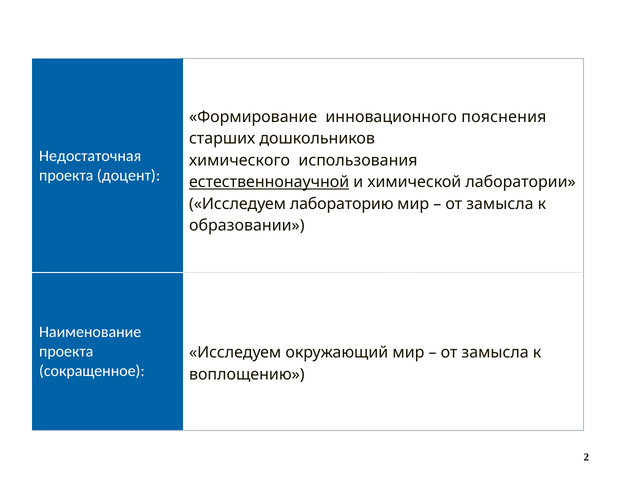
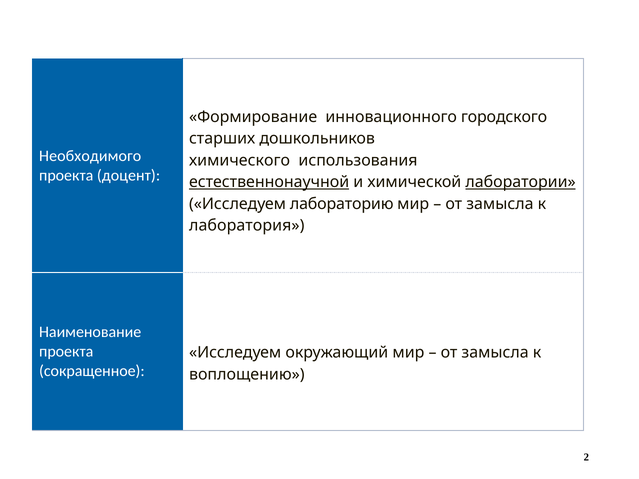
пояснения: пояснения -> городского (504, 117)
Недостаточная: Недостаточная -> Необходимого (90, 156)
лаборатории underline: none -> present (521, 182)
образовании: образовании -> лаборатория (247, 226)
